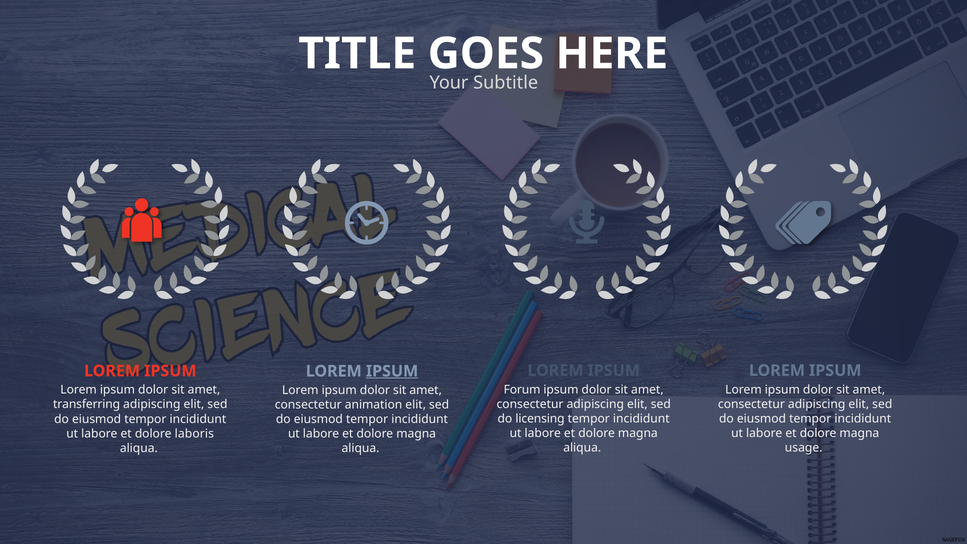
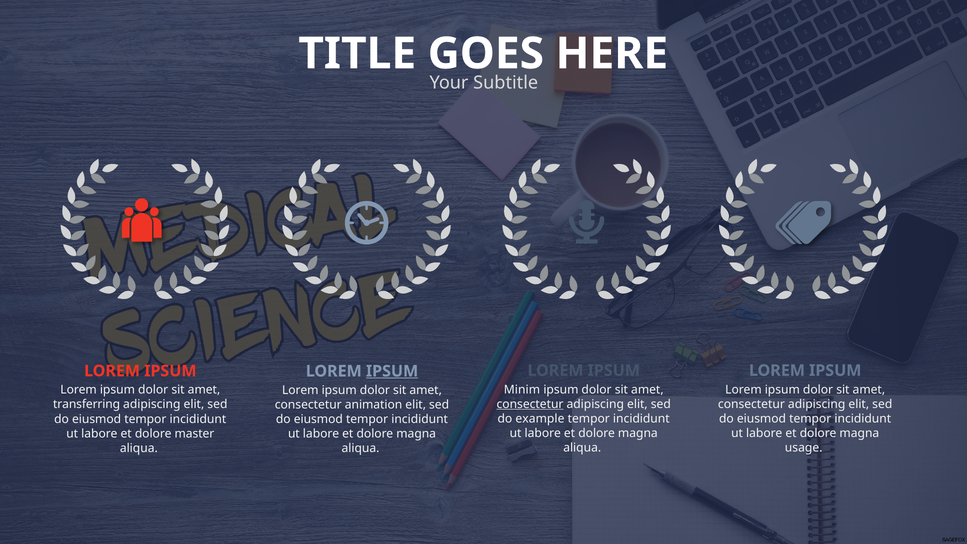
Forum: Forum -> Minim (522, 390)
consectetur underline: none -> present (530, 404)
licensing: licensing -> example (540, 419)
laboris: laboris -> master (194, 433)
